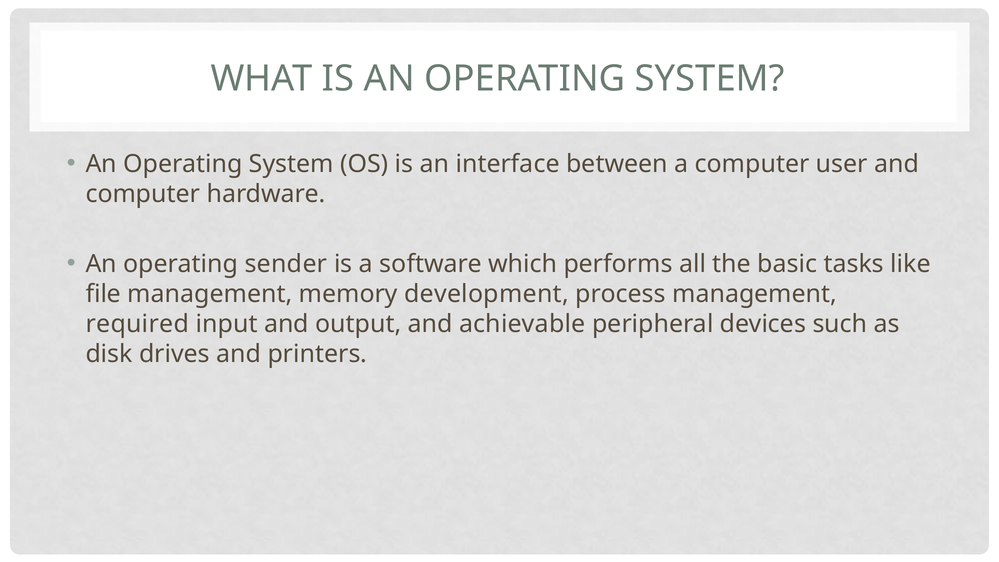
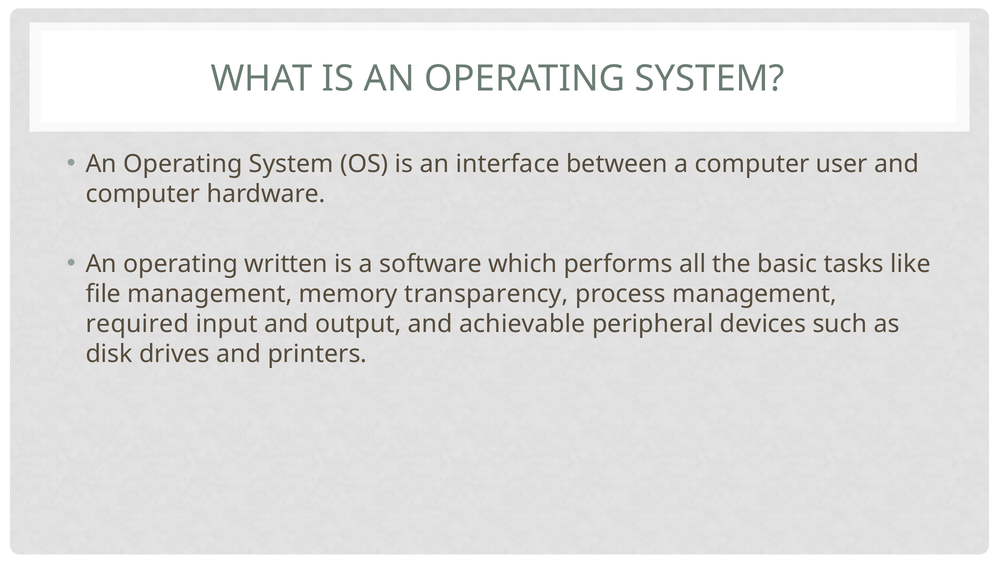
sender: sender -> written (286, 264)
development: development -> transparency (486, 294)
